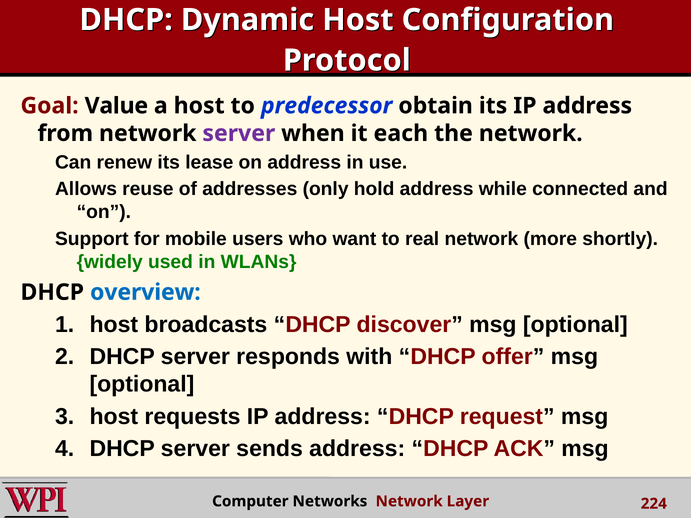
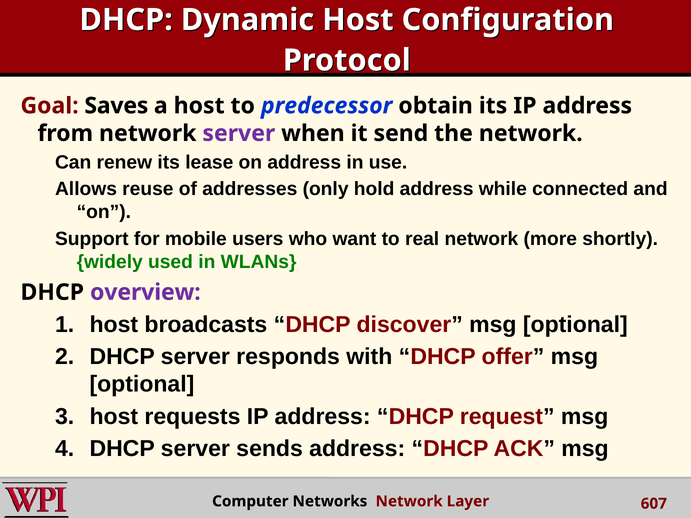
Value: Value -> Saves (116, 106)
each: each -> send (401, 133)
overview colour: blue -> purple (145, 292)
224: 224 -> 607 (654, 504)
